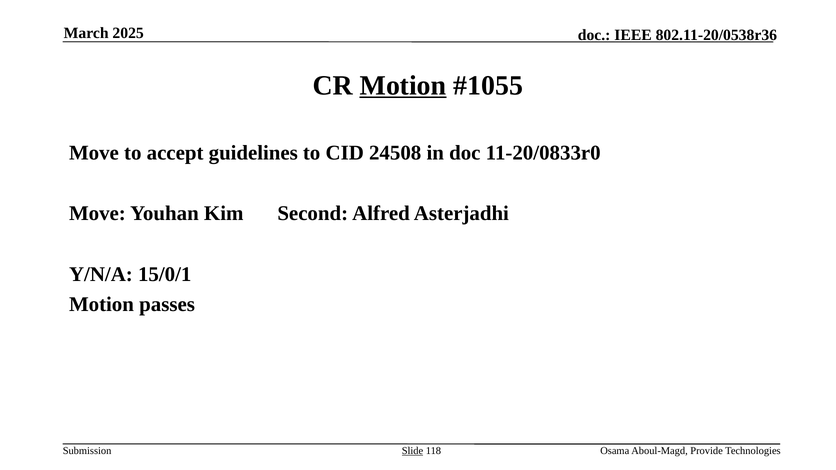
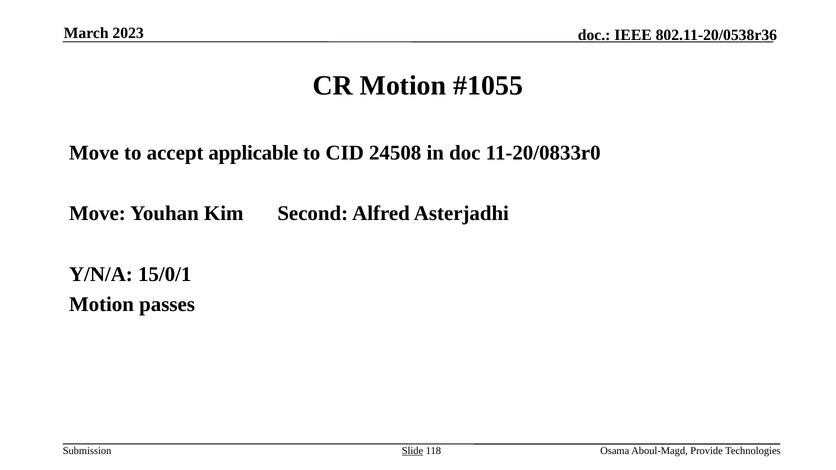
2025: 2025 -> 2023 (128, 33)
Motion underline: present -> none (403, 85)
guidelines: guidelines -> applicable (253, 153)
